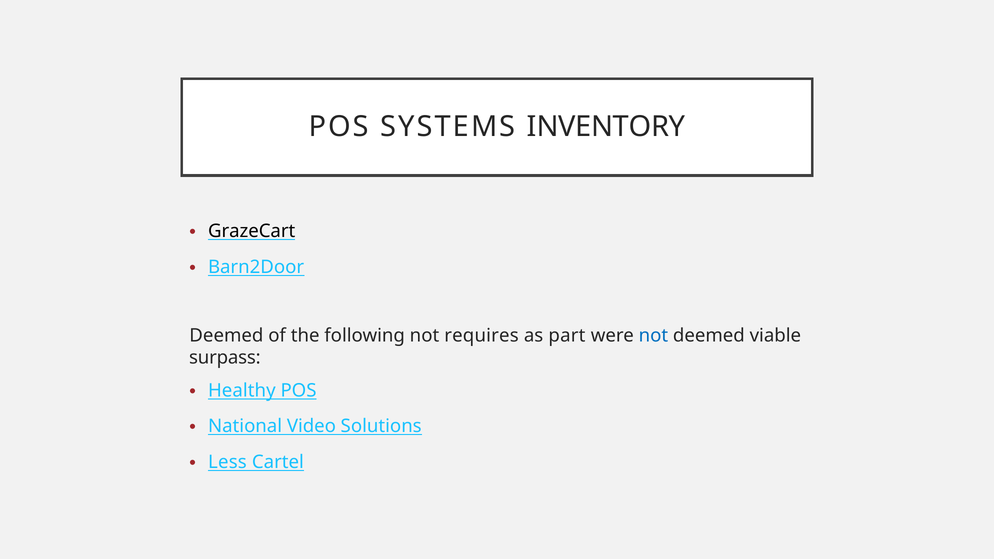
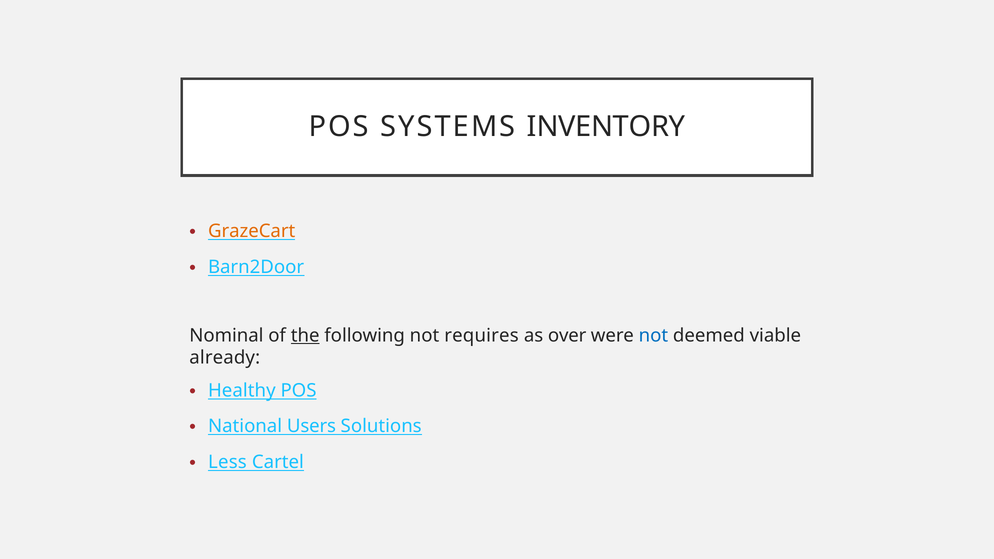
GrazeCart colour: black -> orange (252, 231)
Deemed: Deemed -> Nominal (226, 335)
the underline: none -> present (305, 335)
part: part -> over (567, 335)
surpass: surpass -> already (225, 358)
Video: Video -> Users (311, 426)
